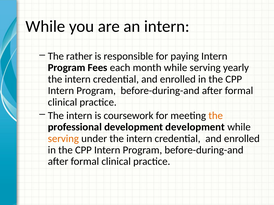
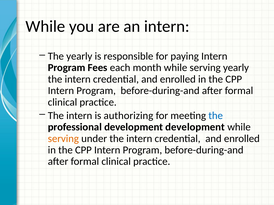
The rather: rather -> yearly (79, 56)
coursework: coursework -> authorizing (128, 116)
the colour: orange -> blue (216, 116)
